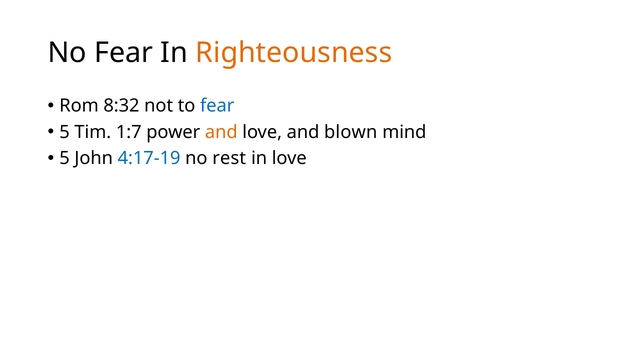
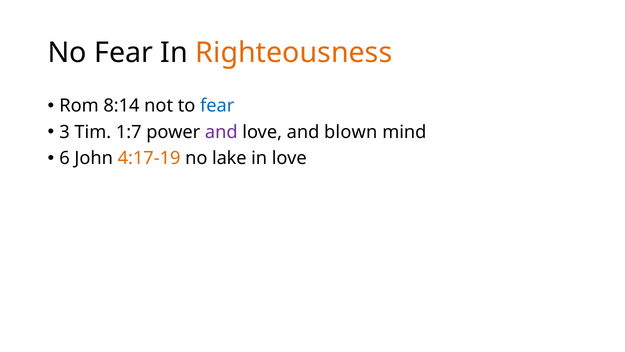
8:32: 8:32 -> 8:14 (121, 106)
5: 5 -> 3 (65, 132)
and colour: orange -> purple (221, 132)
5: 5 -> 6 (65, 158)
4:17-19 colour: blue -> orange (149, 158)
rest: rest -> lake (229, 158)
